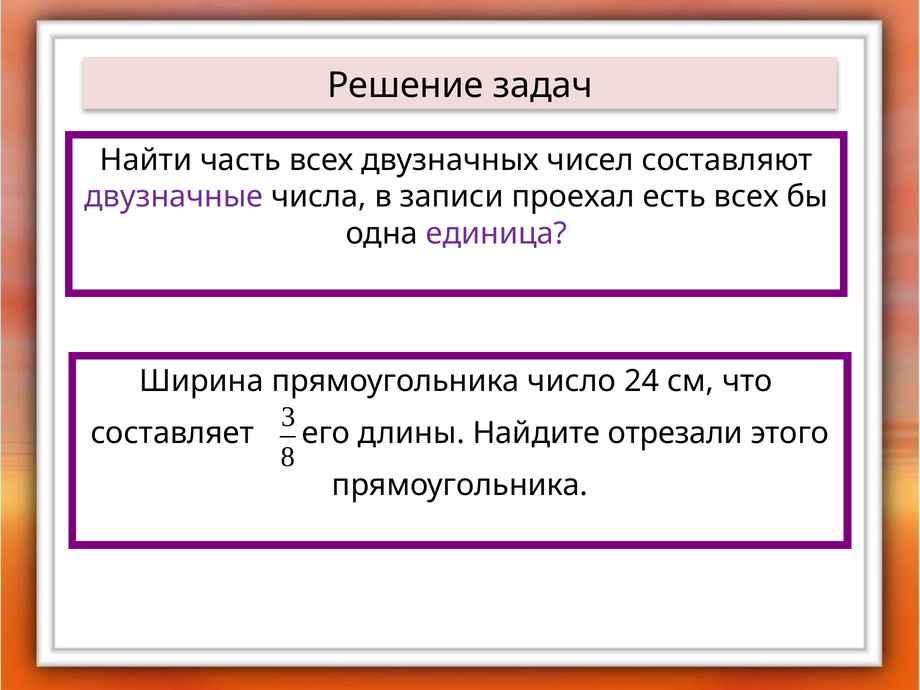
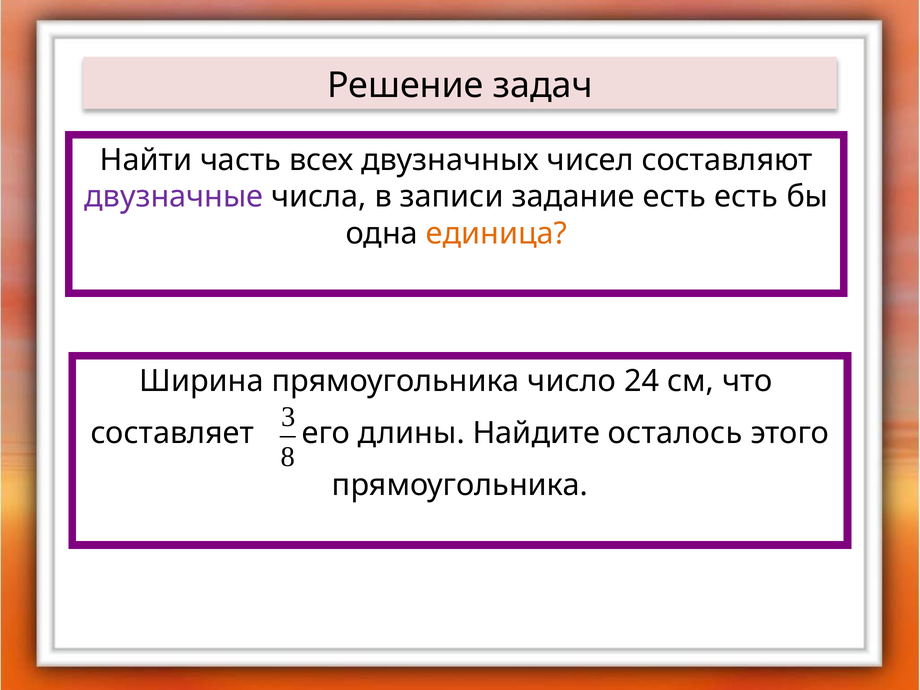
проехал: проехал -> задание (573, 197)
есть всех: всех -> есть (746, 197)
единица colour: purple -> orange (497, 234)
отрезали: отрезали -> осталось (675, 433)
